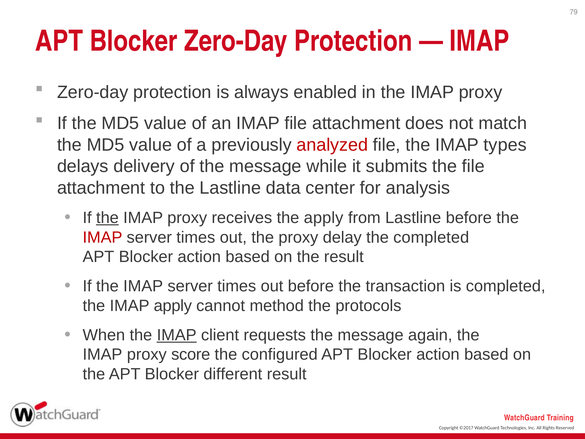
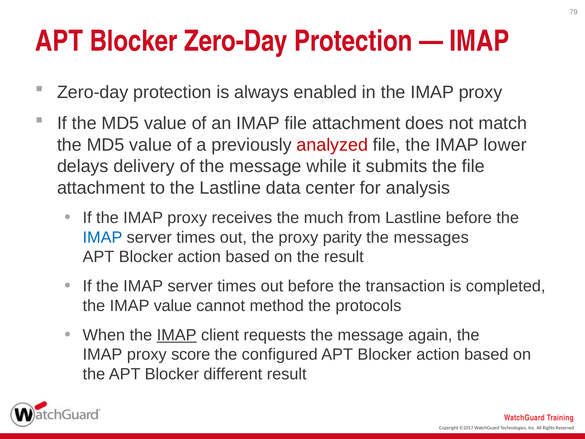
types: types -> lower (505, 145)
the underline: present -> none (107, 218)
the apply: apply -> much (324, 218)
IMAP colour: red -> blue (102, 237)
delay: delay -> parity (342, 237)
the completed: completed -> messages (431, 237)
IMAP apply: apply -> value (173, 306)
